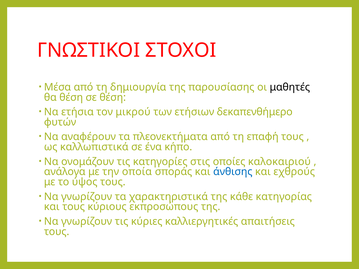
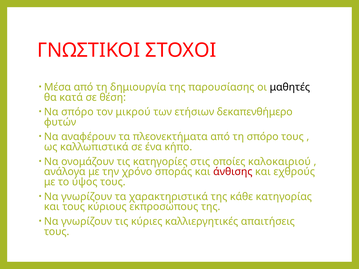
θα θέση: θέση -> κατά (71, 97)
Να ετήσια: ετήσια -> σπόρο (77, 112)
τη επαφή: επαφή -> σπόρο (263, 137)
οποία: οποία -> χρόνο (137, 172)
άνθισης colour: blue -> red (233, 172)
